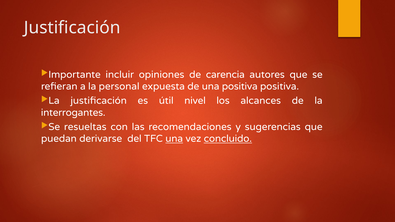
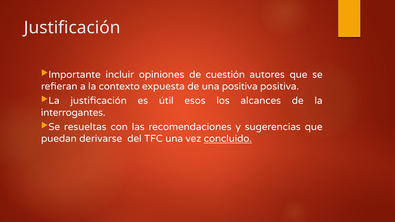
carencia: carencia -> cuestión (225, 75)
personal: personal -> contexto (119, 86)
nivel: nivel -> esos (195, 101)
una underline: present -> none (174, 139)
